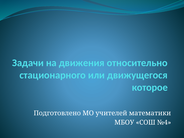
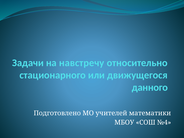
движения: движения -> навстречу (82, 63)
которое: которое -> данного (150, 87)
